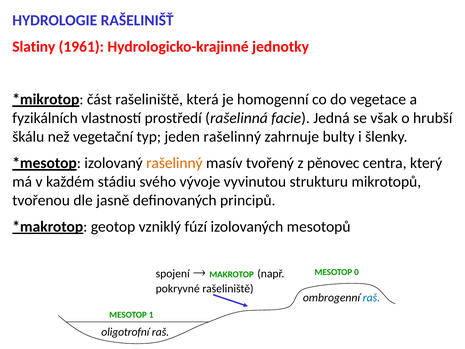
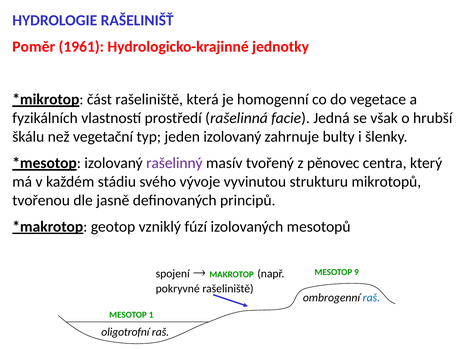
Slatiny: Slatiny -> Poměr (34, 47)
jeden rašelinný: rašelinný -> izolovaný (232, 137)
rašelinný colour: orange -> purple (174, 163)
0: 0 -> 9 (357, 272)
